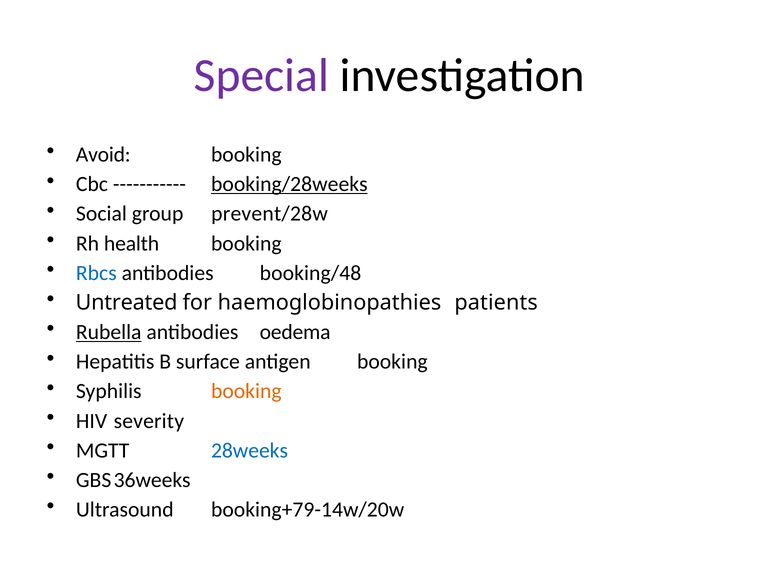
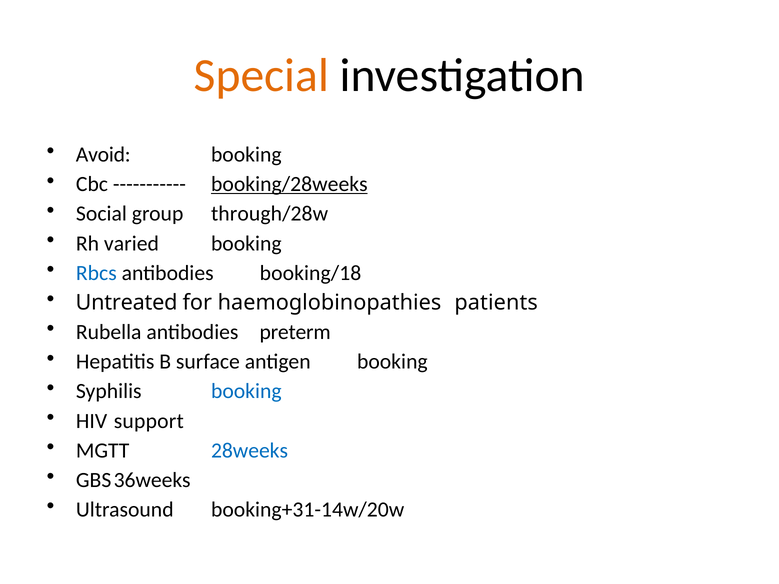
Special colour: purple -> orange (261, 75)
prevent/28w: prevent/28w -> through/28w (270, 214)
health: health -> varied (131, 244)
booking/48: booking/48 -> booking/18 (310, 273)
Rubella underline: present -> none (109, 332)
oedema: oedema -> preterm (295, 332)
booking colour: orange -> blue (246, 391)
severity: severity -> support (149, 421)
booking+79-14w/20w: booking+79-14w/20w -> booking+31-14w/20w (308, 510)
